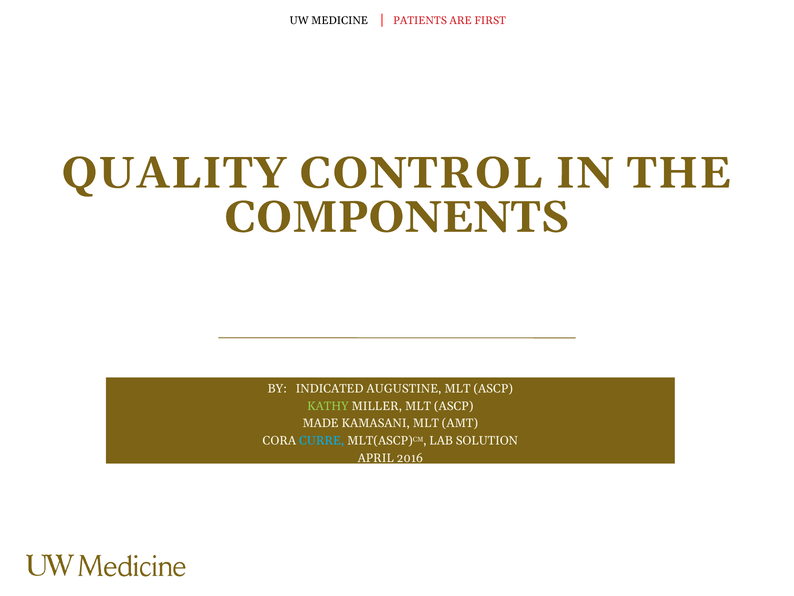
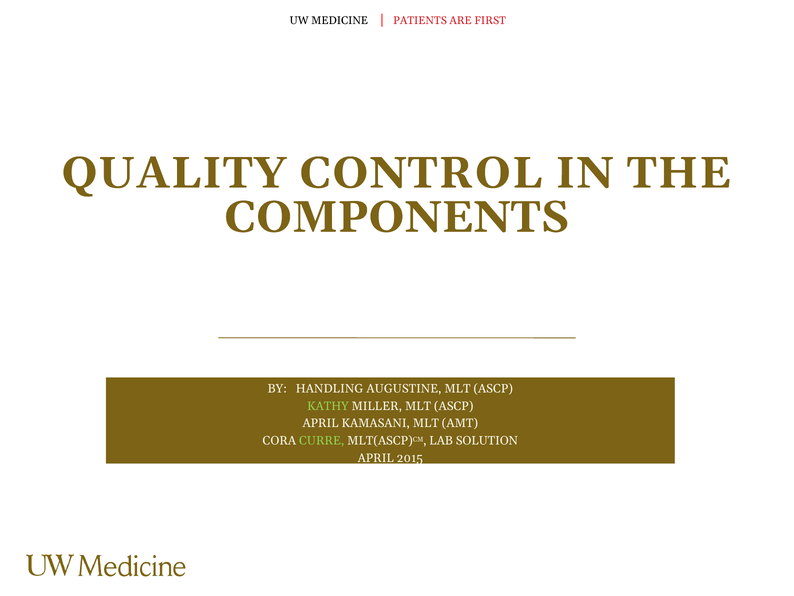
INDICATED: INDICATED -> HANDLING (330, 388)
MADE: MADE -> APRIL (321, 423)
CURRE colour: light blue -> light green (322, 441)
2016: 2016 -> 2015 (410, 458)
